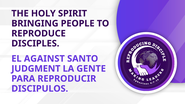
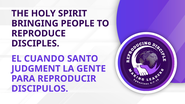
AGAINST: AGAINST -> CUANDO (44, 59)
